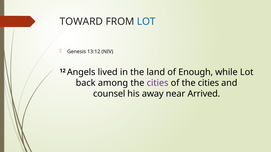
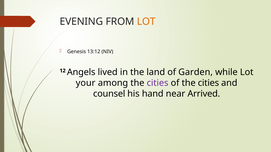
TOWARD: TOWARD -> EVENING (81, 22)
LOT colour: blue -> orange (146, 22)
Enough: Enough -> Garden (196, 72)
back: back -> your (86, 83)
away: away -> hand (153, 94)
